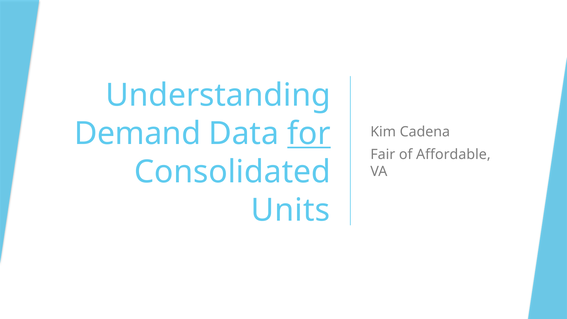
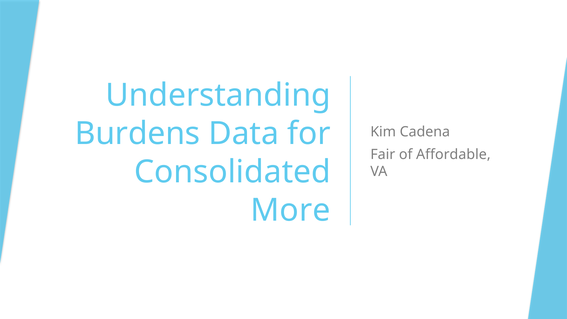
Demand: Demand -> Burdens (137, 134)
for underline: present -> none (309, 134)
Units: Units -> More (290, 210)
